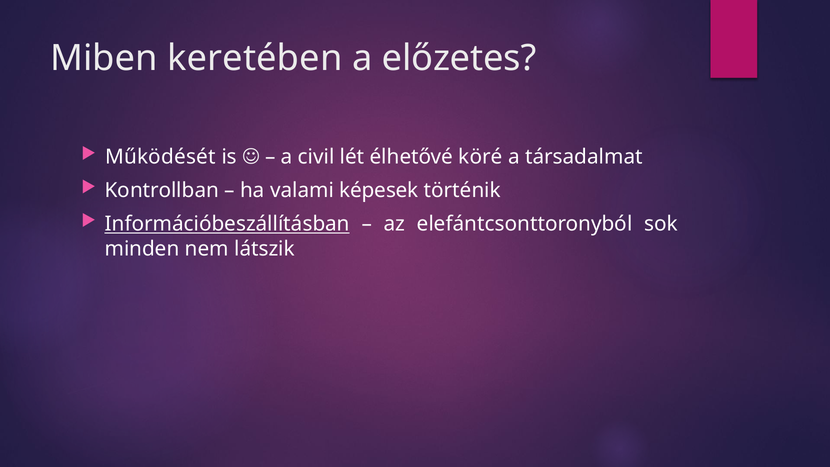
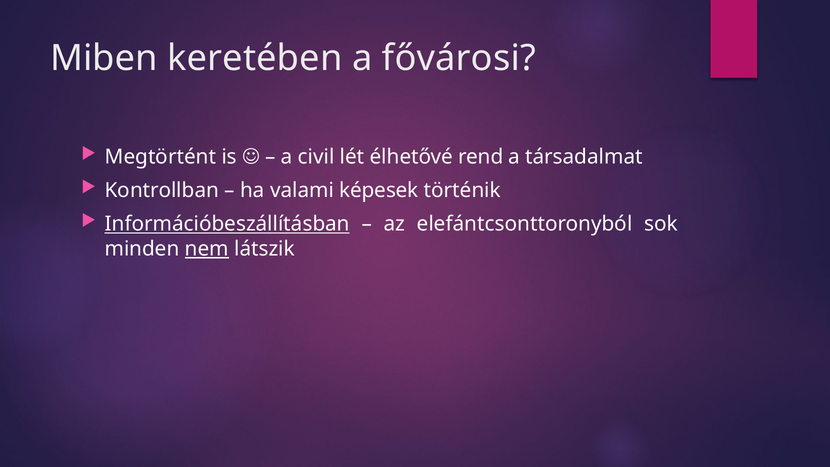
előzetes: előzetes -> fővárosi (459, 58)
Működését: Működését -> Megtörtént (160, 157)
köré: köré -> rend (481, 157)
nem underline: none -> present (207, 249)
